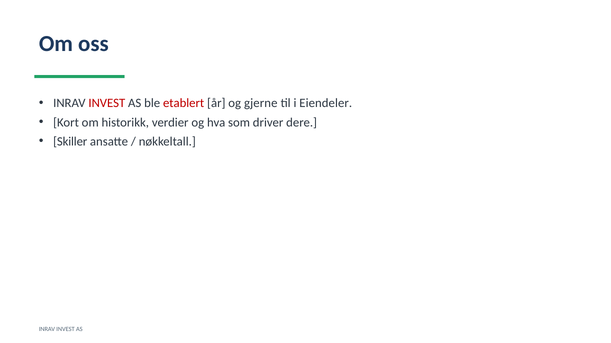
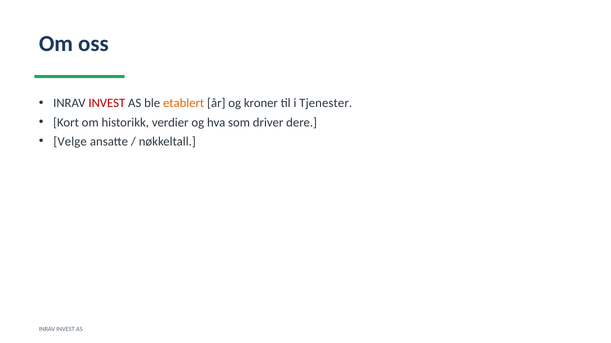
etablert colour: red -> orange (184, 103)
gjerne: gjerne -> kroner (261, 103)
Eiendeler: Eiendeler -> Tjenester (326, 103)
Skiller: Skiller -> Velge (70, 142)
